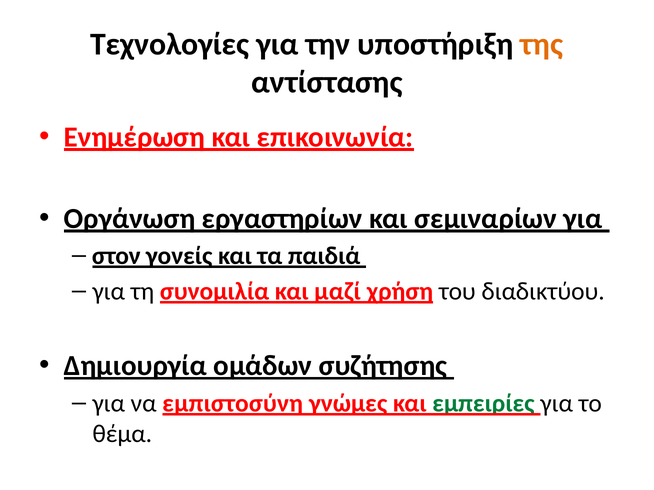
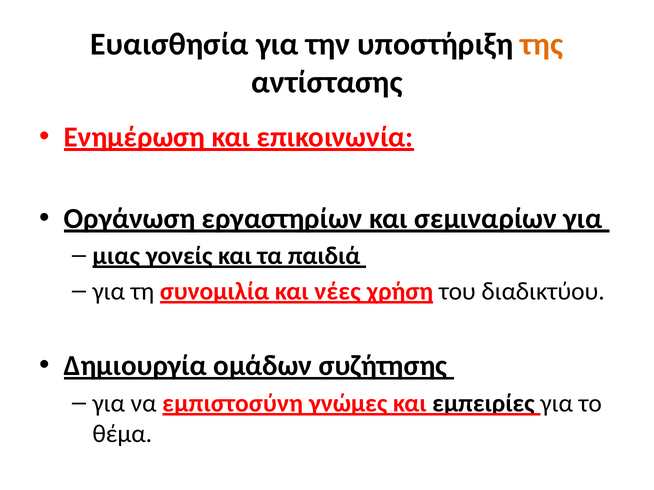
Τεχνολογίες: Τεχνολογίες -> Ευαισθησία (170, 44)
στον: στον -> μιας (116, 256)
μαζί: μαζί -> νέες (337, 292)
εμπειρίες colour: green -> black (483, 404)
